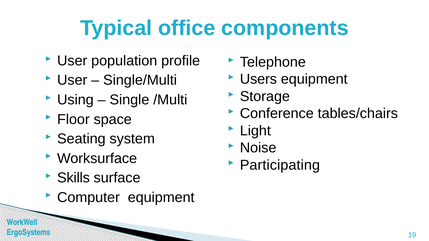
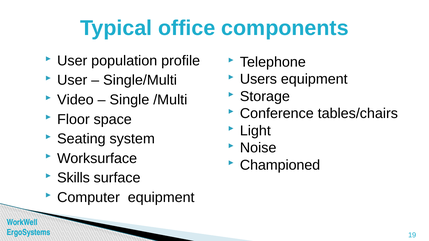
Using: Using -> Video (75, 100)
Participating: Participating -> Championed (280, 165)
